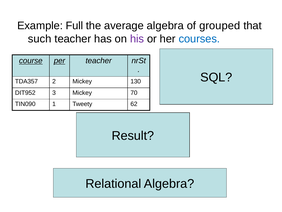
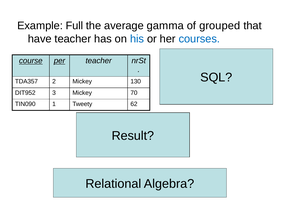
average algebra: algebra -> gamma (165, 26)
such: such -> have (40, 39)
his colour: purple -> blue (137, 39)
